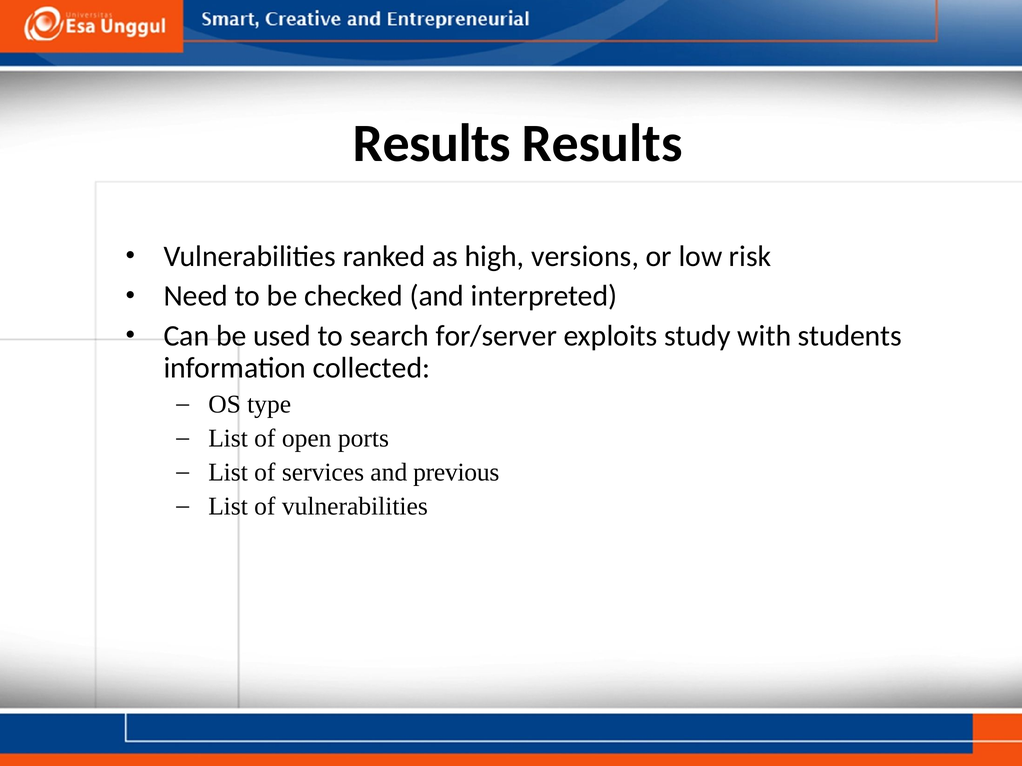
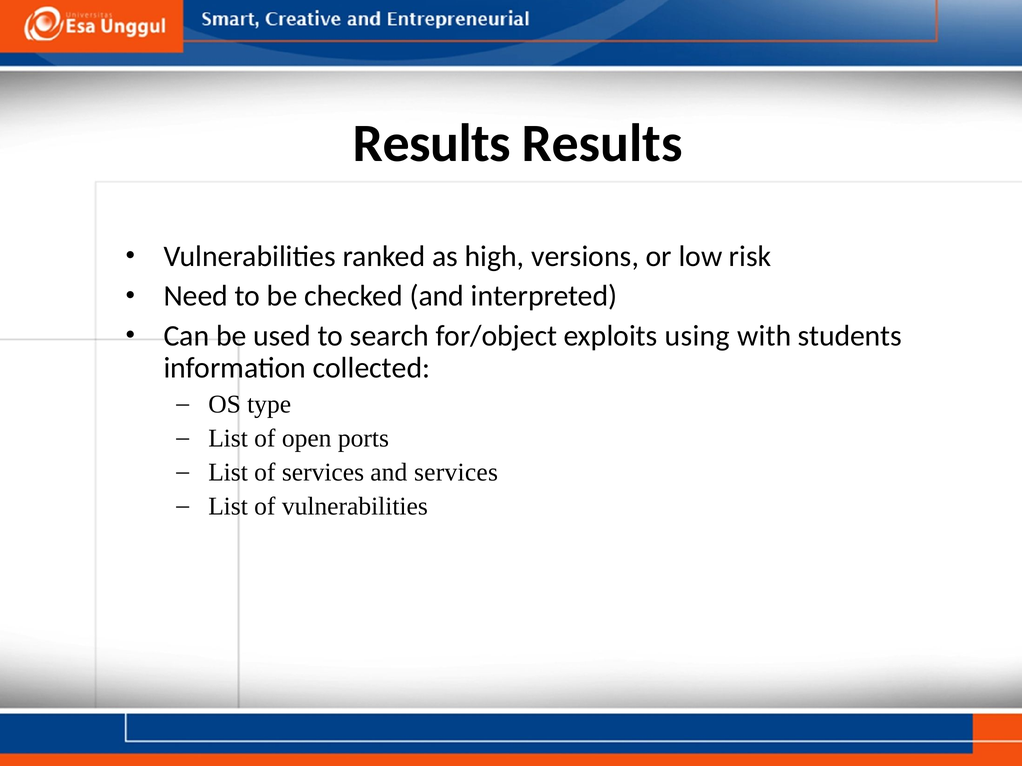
for/server: for/server -> for/object (496, 336)
study: study -> using (697, 336)
and previous: previous -> services (456, 472)
